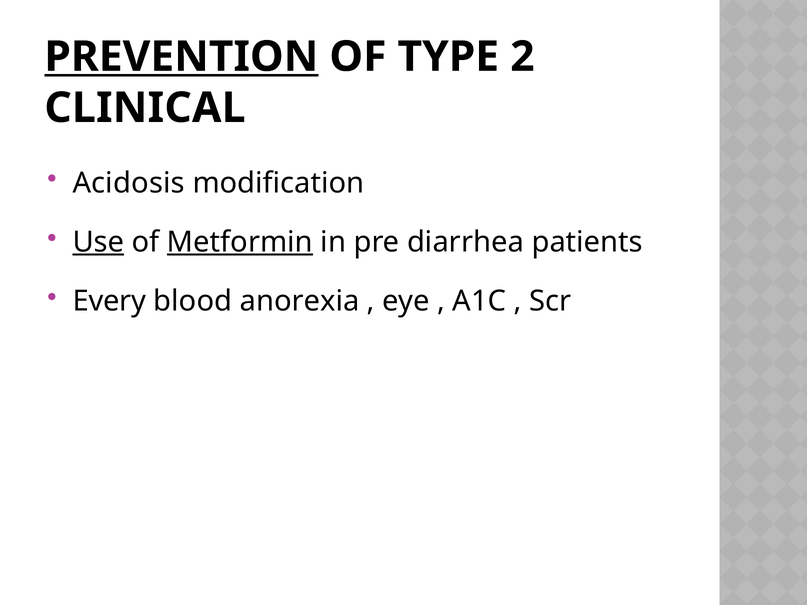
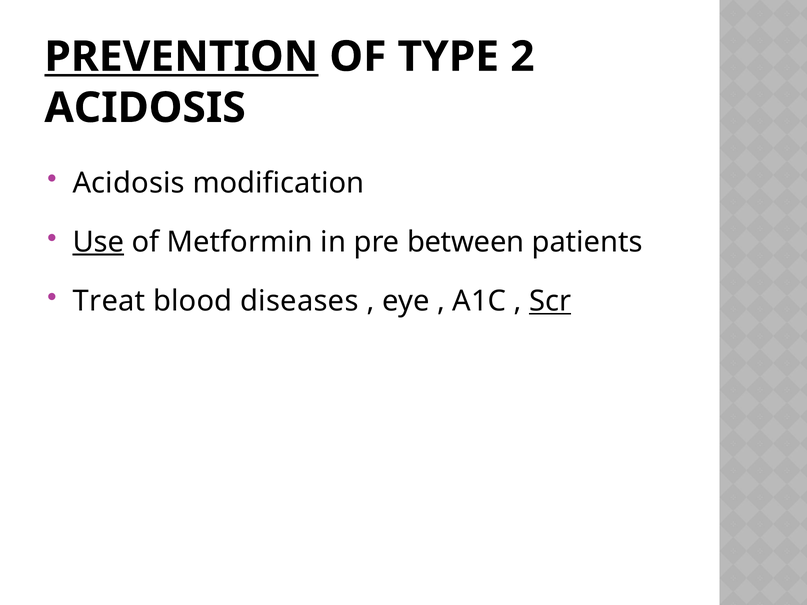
CLINICAL: CLINICAL -> ACIDOSIS (145, 108)
Metformin underline: present -> none (240, 242)
diarrhea: diarrhea -> between (466, 242)
Every: Every -> Treat (109, 301)
anorexia: anorexia -> diseases (299, 301)
Scr underline: none -> present (550, 301)
